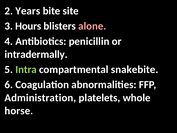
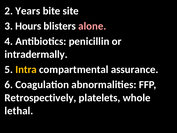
Intra colour: light green -> yellow (26, 69)
snakebite: snakebite -> assurance (135, 69)
Administration: Administration -> Retrospectively (40, 98)
horse: horse -> lethal (19, 111)
